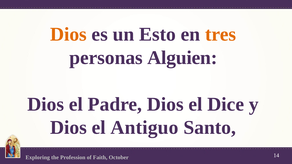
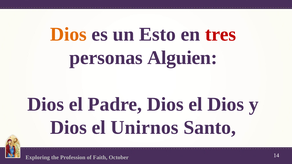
tres colour: orange -> red (221, 34)
el Dice: Dice -> Dios (226, 104)
Antiguo: Antiguo -> Unirnos (145, 128)
